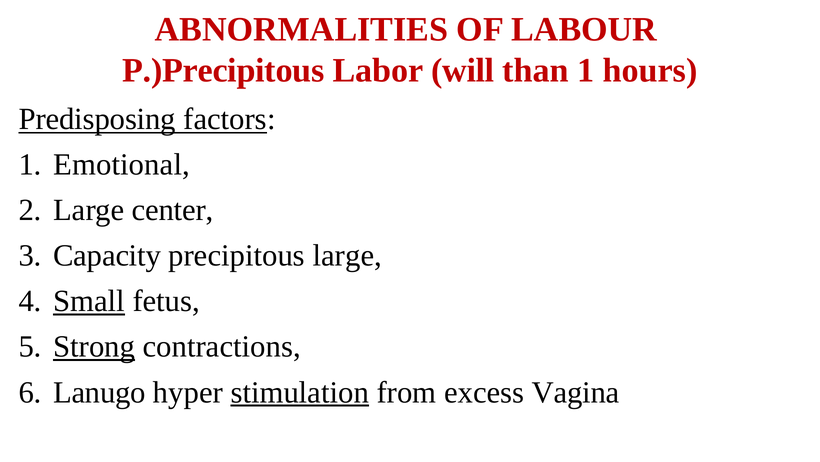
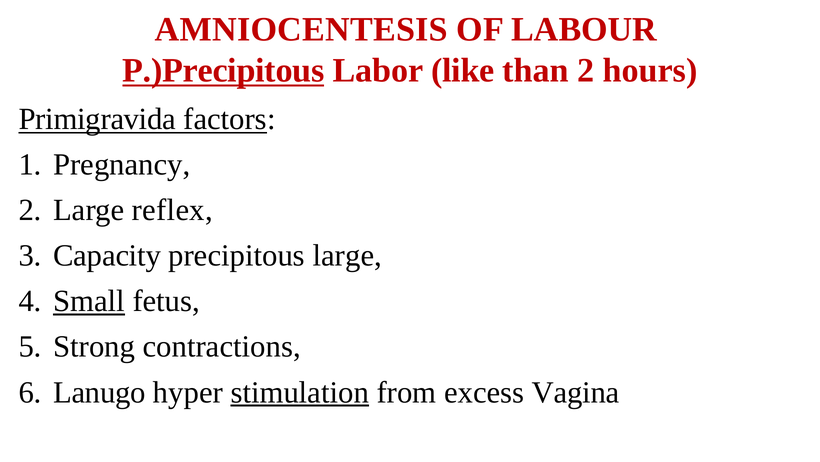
ABNORMALITIES: ABNORMALITIES -> AMNIOCENTESIS (301, 30)
P.)Precipitous underline: none -> present (223, 71)
will: will -> like (463, 71)
than 1: 1 -> 2 (586, 71)
Predisposing: Predisposing -> Primigravida (97, 119)
Emotional: Emotional -> Pregnancy (122, 164)
center: center -> reflex (172, 210)
Strong underline: present -> none (94, 346)
